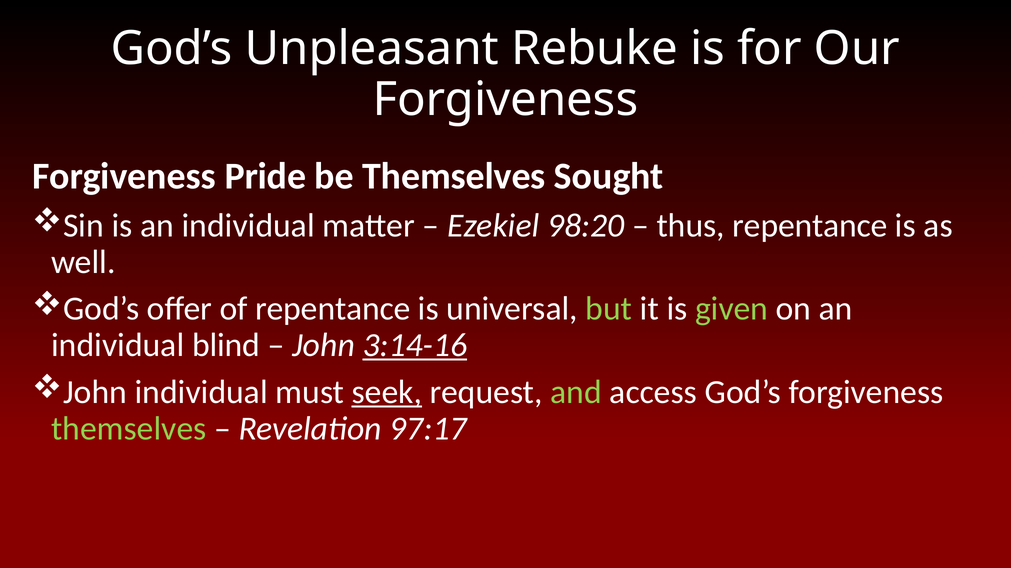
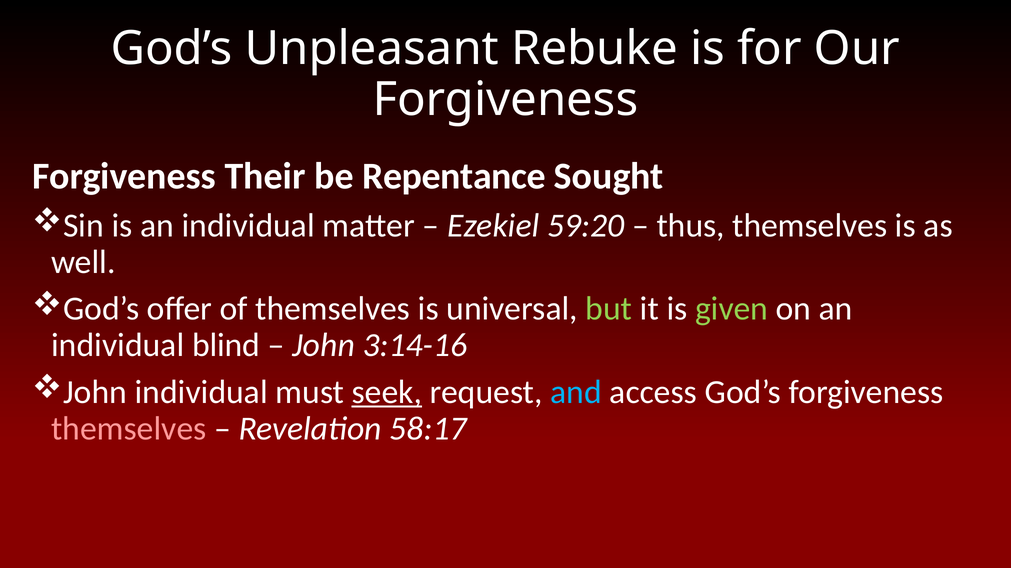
Pride: Pride -> Their (265, 177)
be Themselves: Themselves -> Repentance (454, 177)
98:20: 98:20 -> 59:20 (586, 226)
thus repentance: repentance -> themselves (810, 226)
of repentance: repentance -> themselves (333, 309)
3:14-16 underline: present -> none (415, 346)
and colour: light green -> light blue (576, 393)
themselves colour: light green -> pink (129, 429)
97:17: 97:17 -> 58:17 (428, 429)
